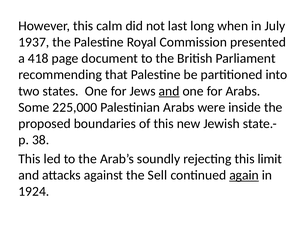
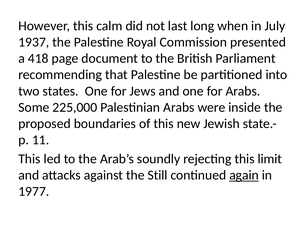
and underline: present -> none (169, 91)
38: 38 -> 11 (41, 140)
Sell: Sell -> Still (158, 176)
1924: 1924 -> 1977 (34, 192)
